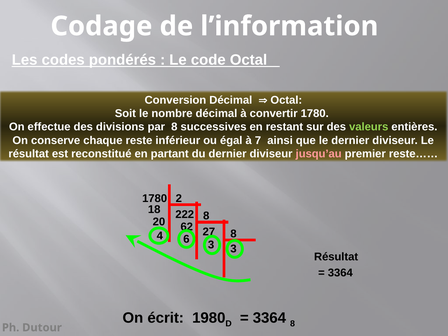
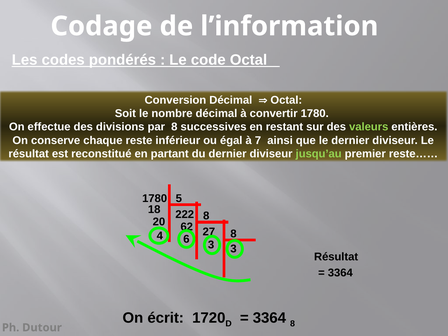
jusqu’au colour: pink -> light green (319, 154)
2: 2 -> 5 (179, 198)
1980: 1980 -> 1720 (209, 318)
